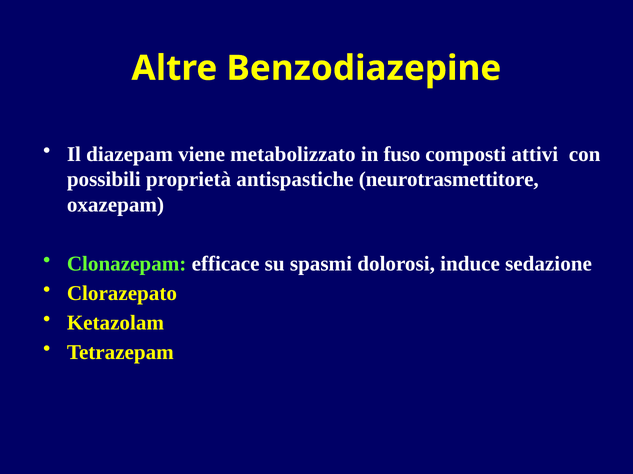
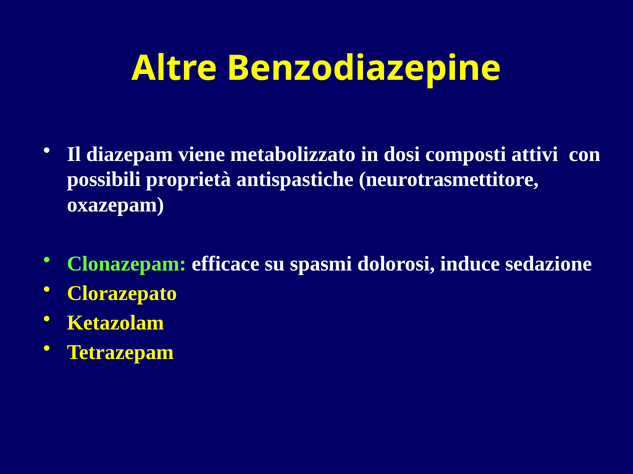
fuso: fuso -> dosi (402, 154)
